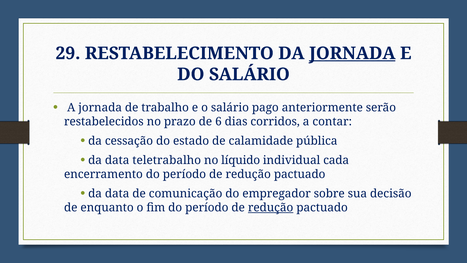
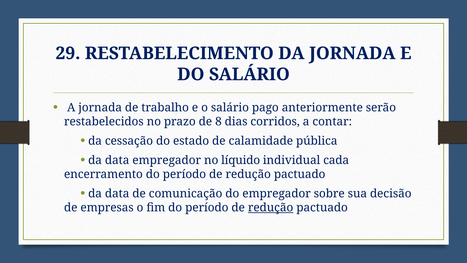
JORNADA underline: present -> none (352, 53)
6: 6 -> 8 (218, 122)
data teletrabalho: teletrabalho -> empregador (167, 160)
enquanto: enquanto -> empresas (107, 207)
